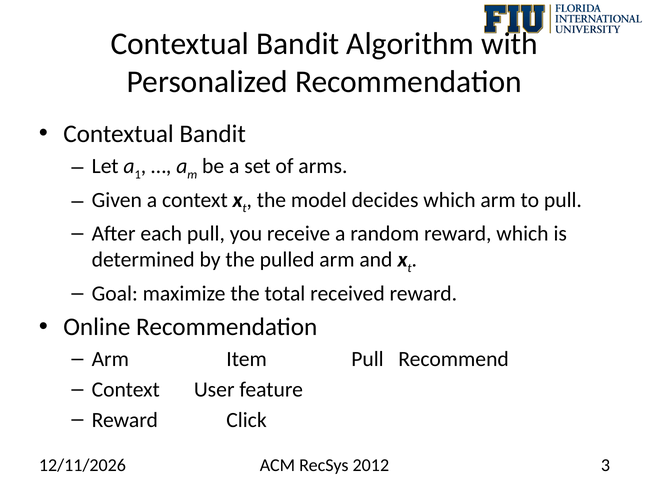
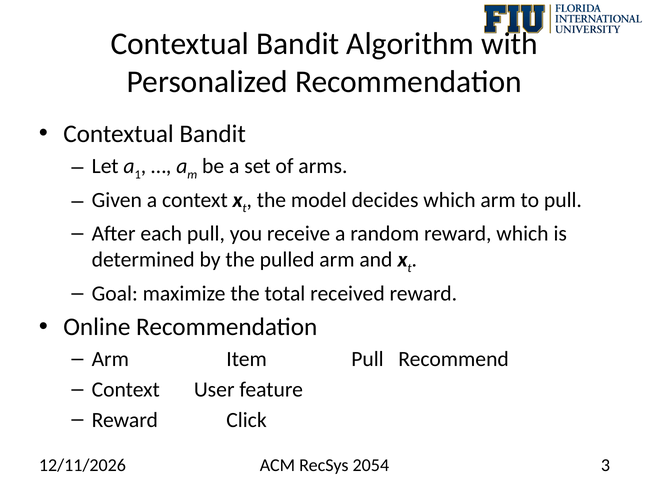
2012: 2012 -> 2054 (371, 465)
